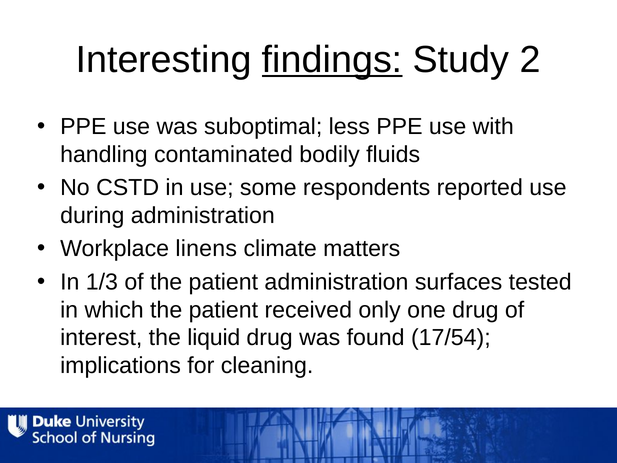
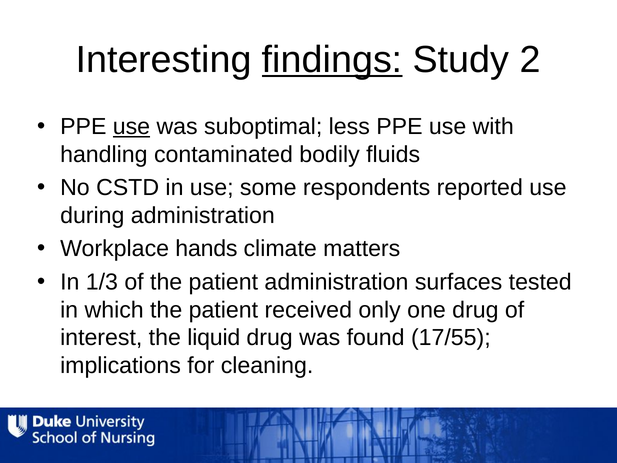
use underline: none -> present (131, 127)
linens: linens -> hands (206, 249)
17/54: 17/54 -> 17/55 (451, 338)
